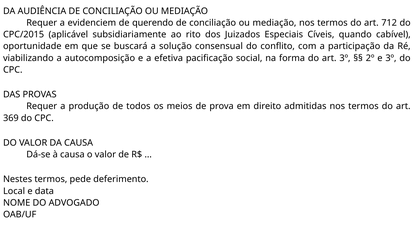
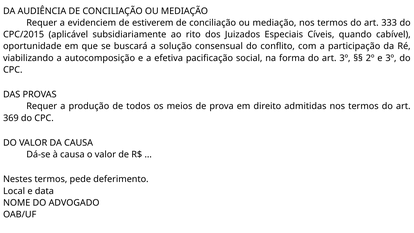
querendo: querendo -> estiverem (153, 23)
712: 712 -> 333 (389, 23)
